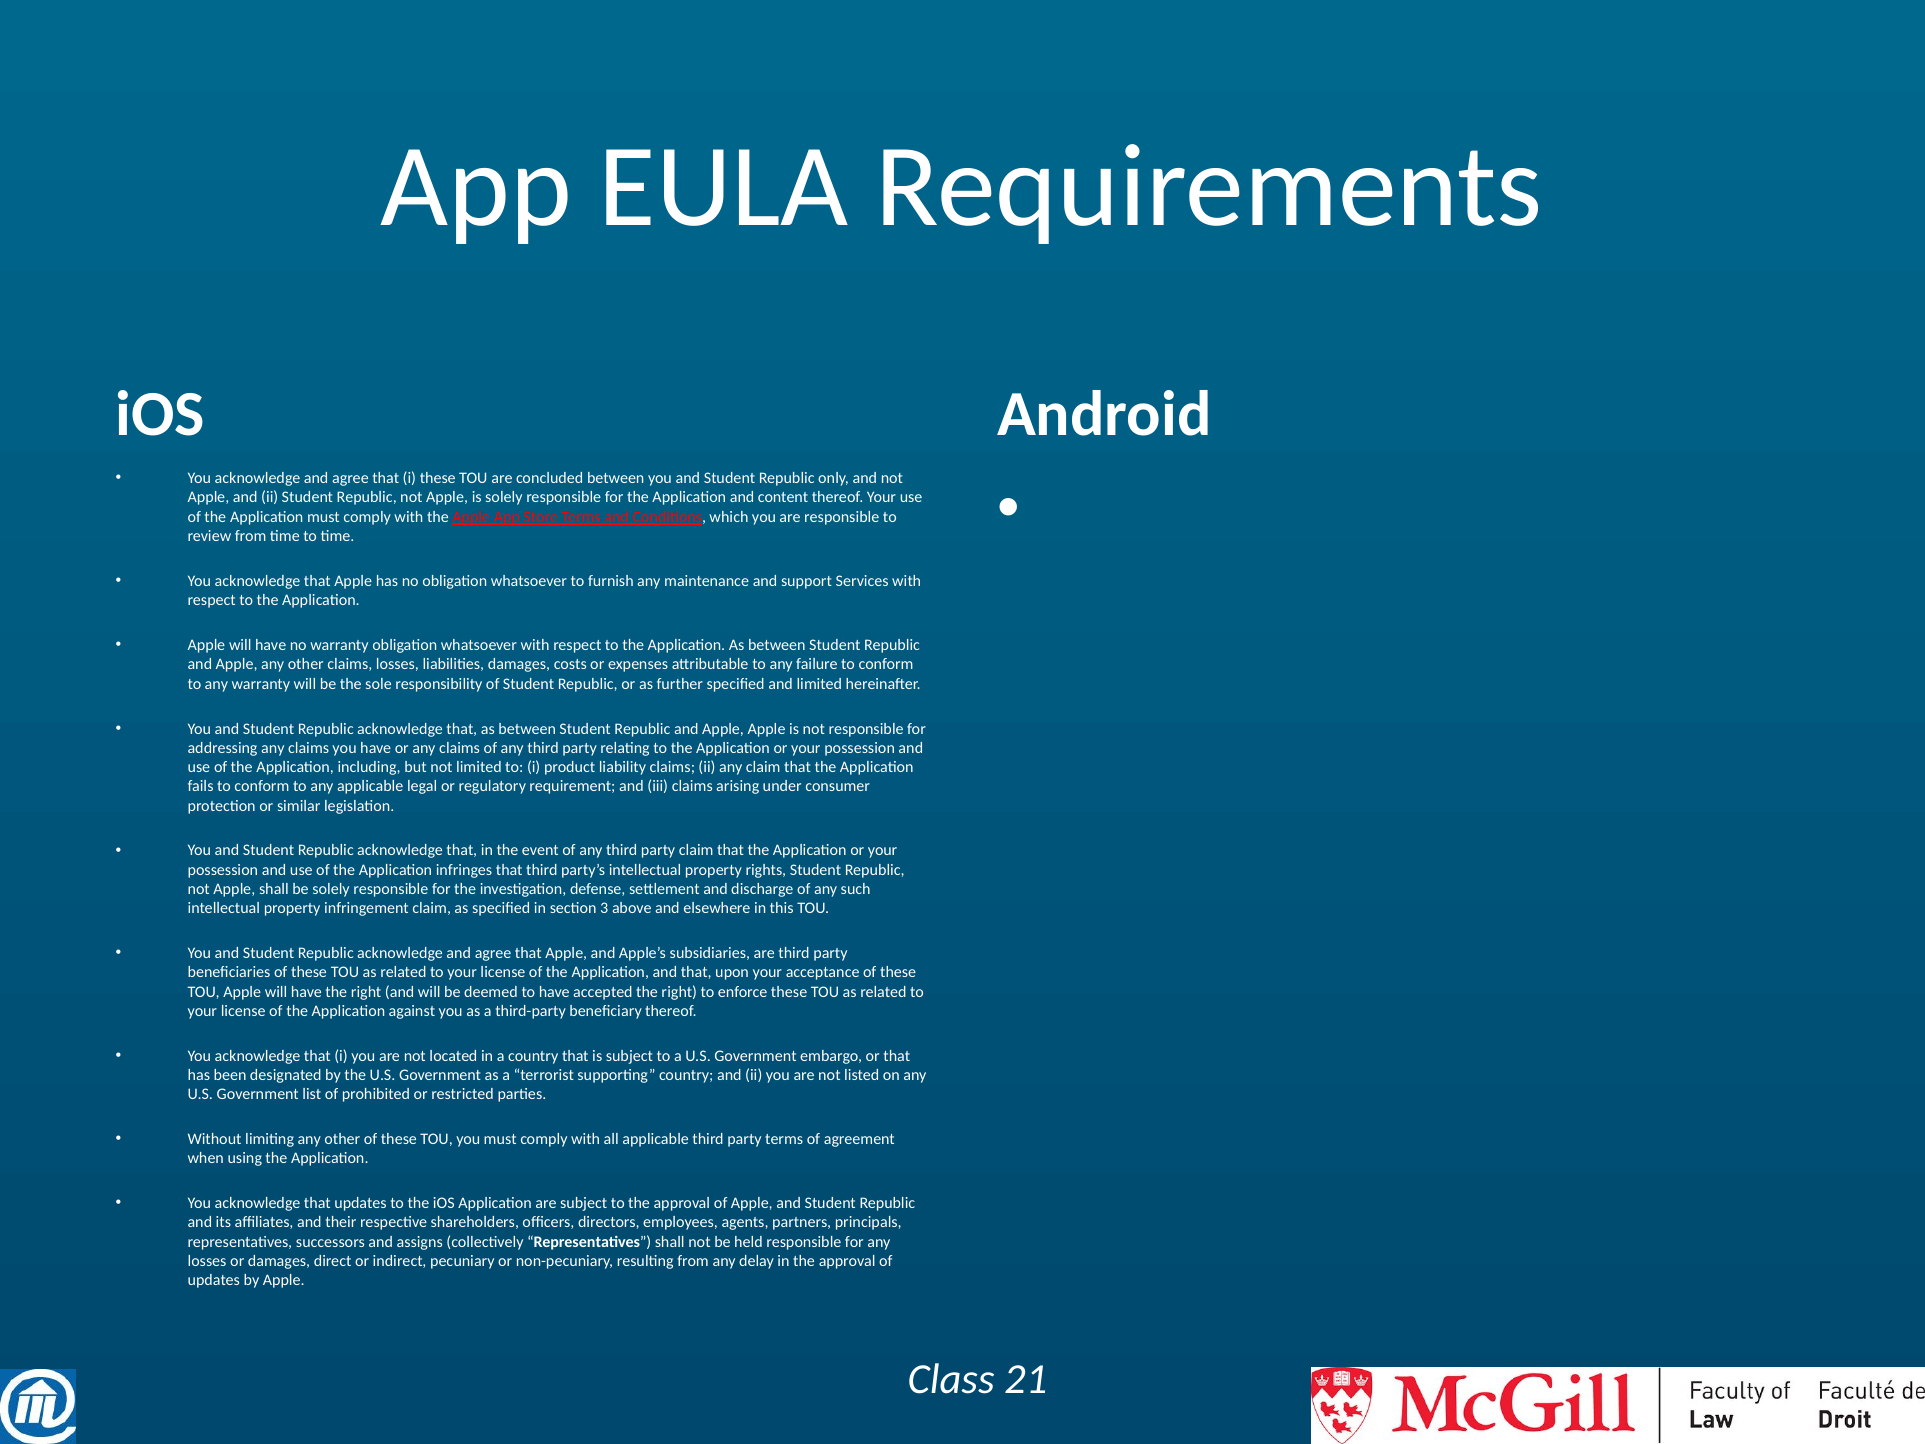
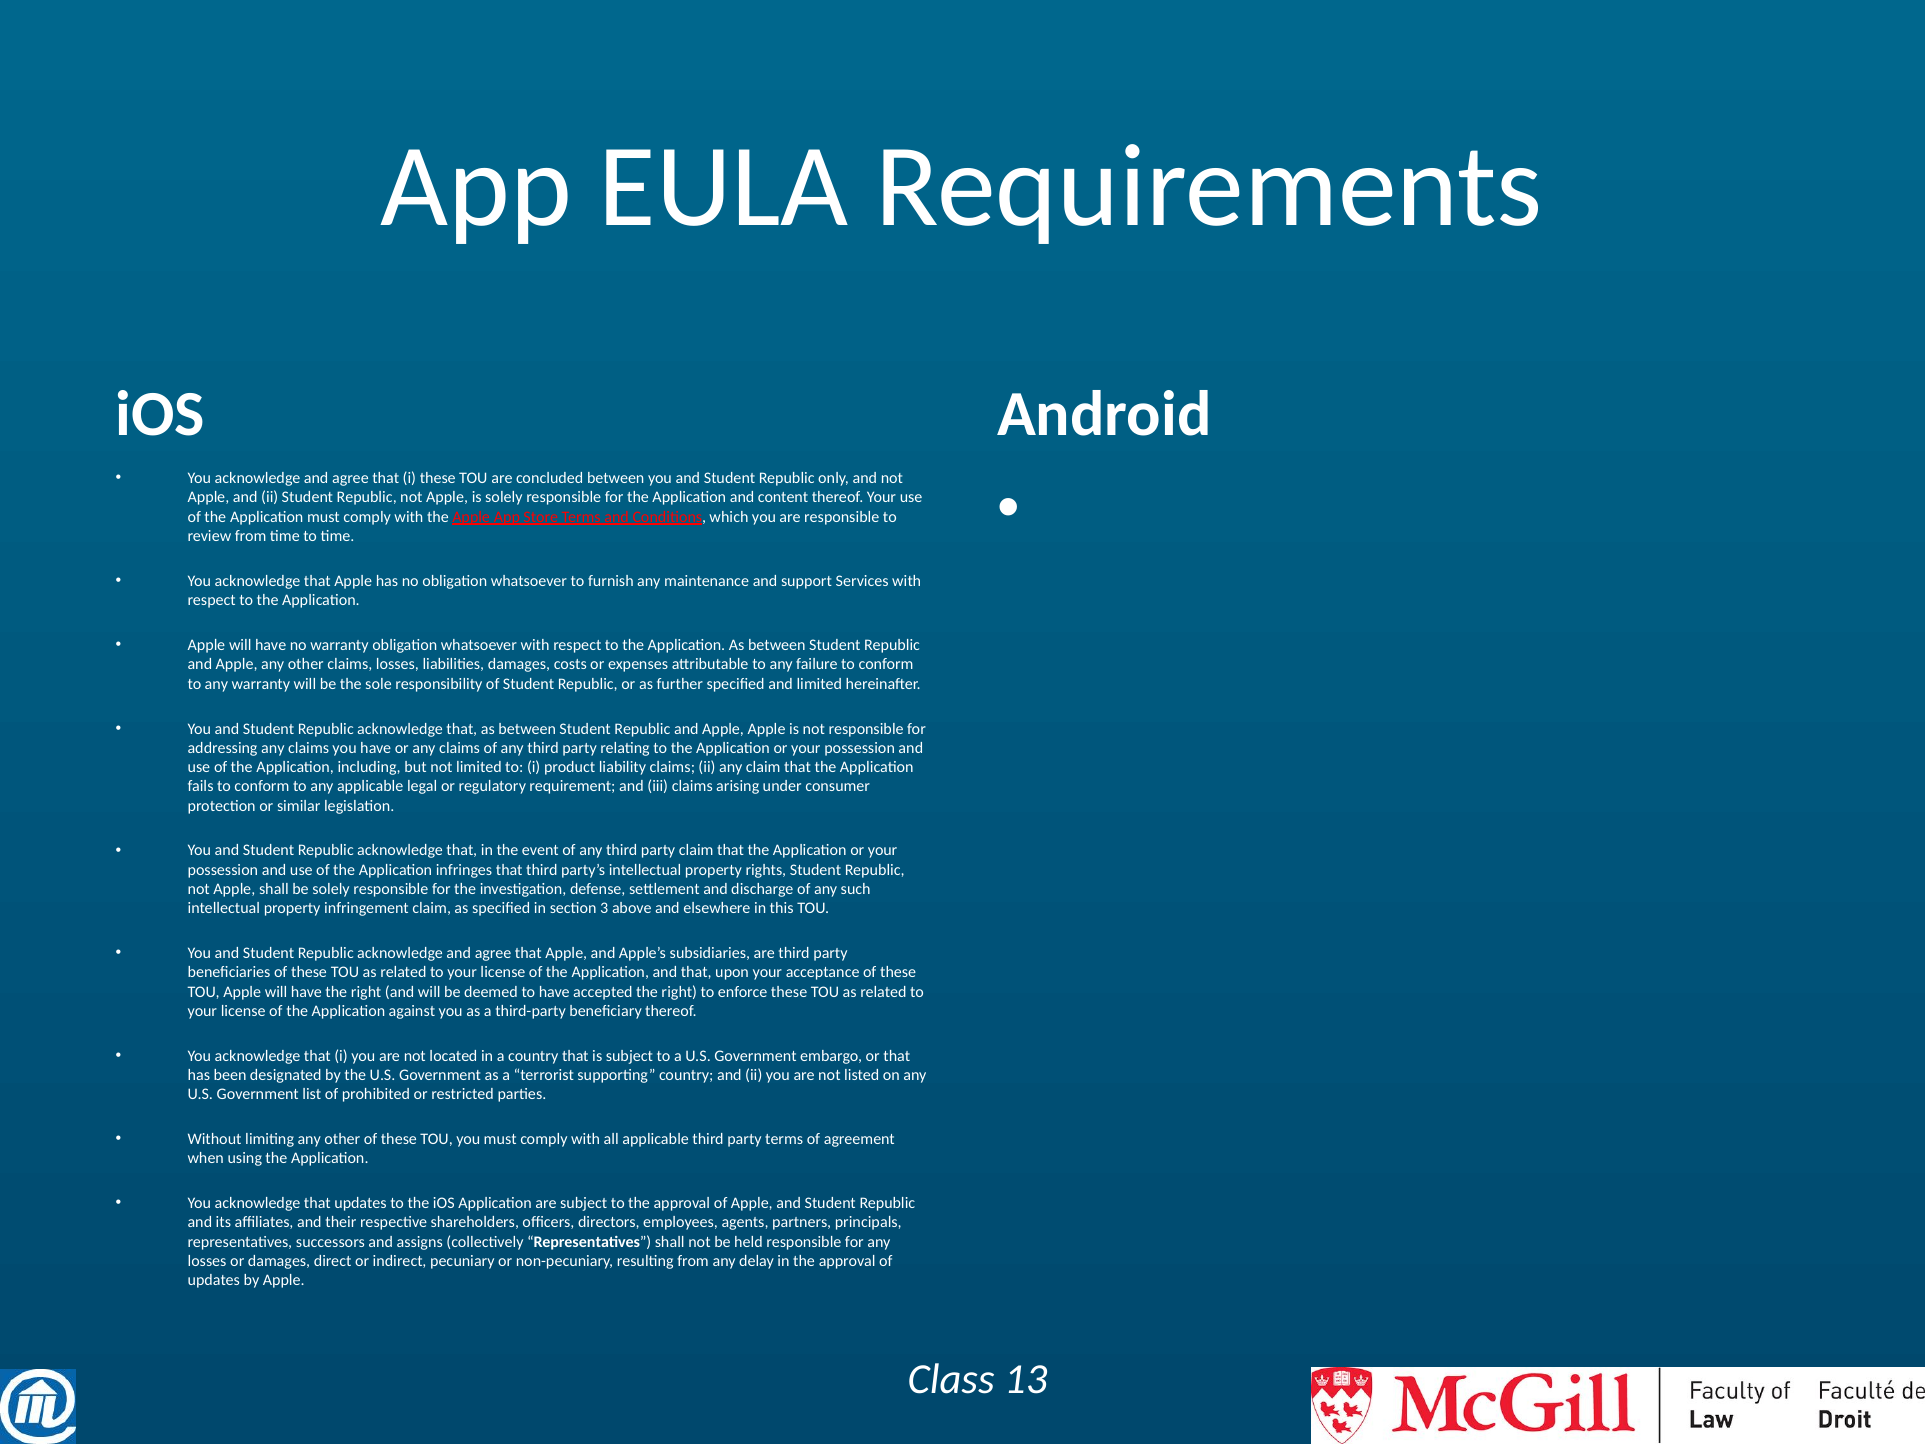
21: 21 -> 13 (1026, 1380)
